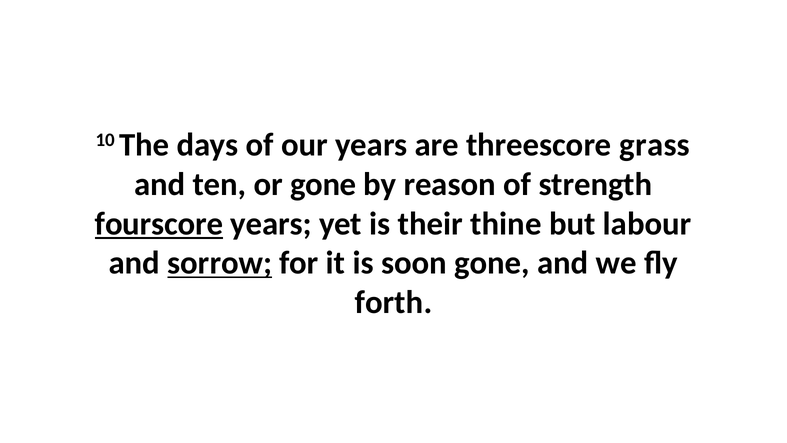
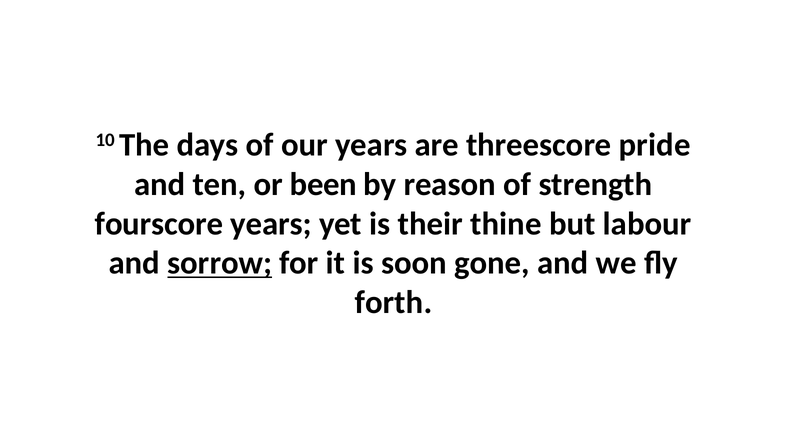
grass: grass -> pride (655, 145)
or gone: gone -> been (323, 184)
fourscore underline: present -> none (159, 224)
